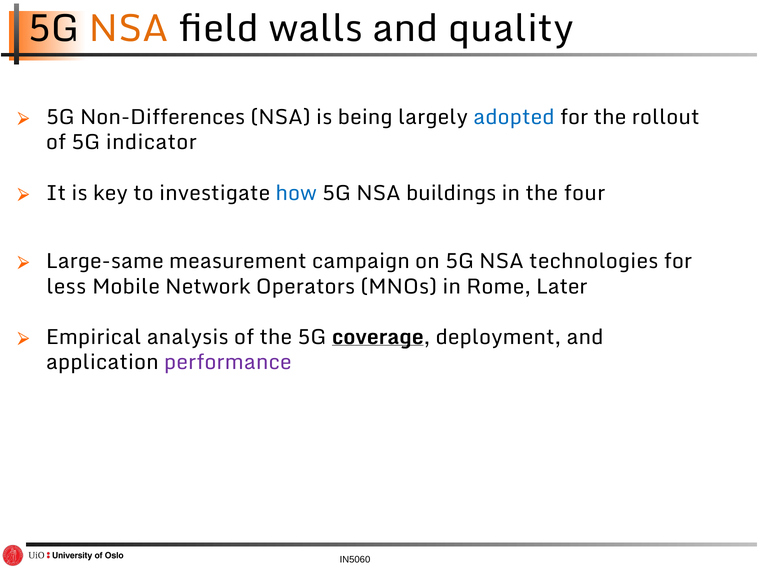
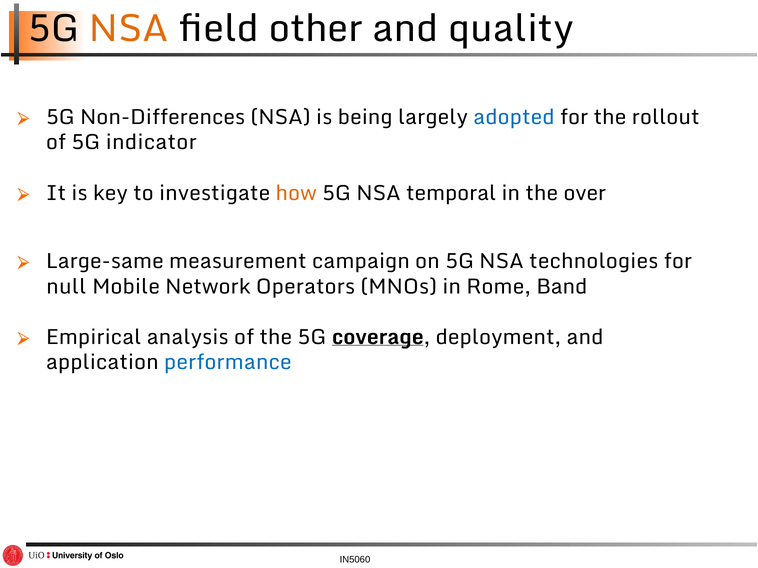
walls: walls -> other (316, 29)
how colour: blue -> orange (296, 193)
buildings: buildings -> temporal (451, 193)
four: four -> over (585, 193)
less: less -> null (66, 287)
Later: Later -> Band (562, 287)
performance colour: purple -> blue (228, 363)
